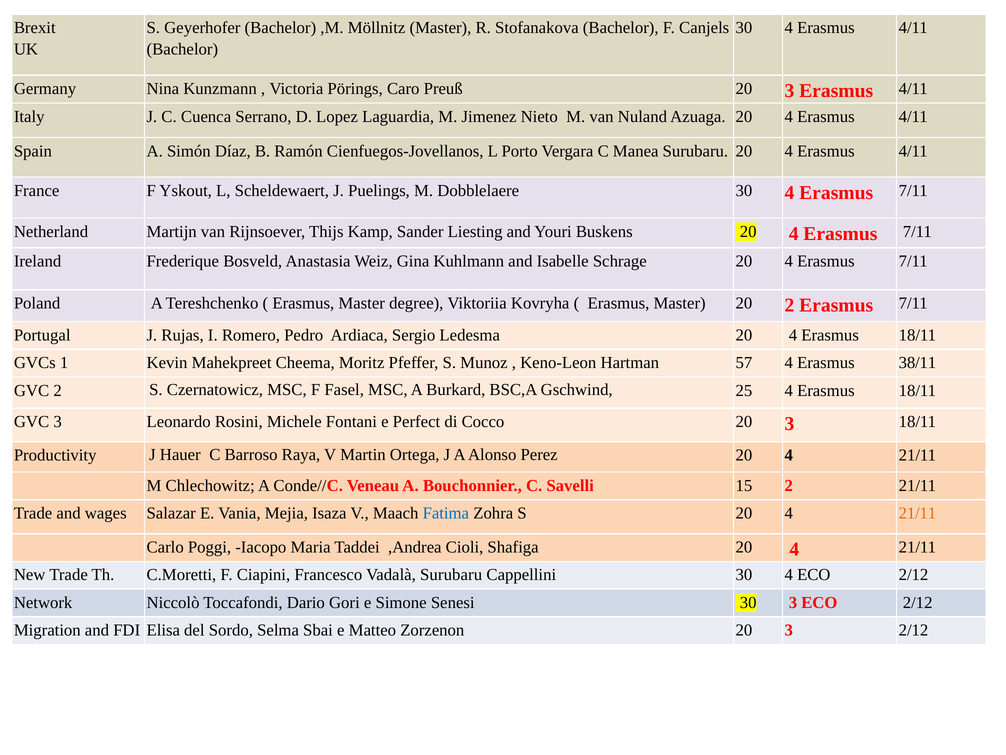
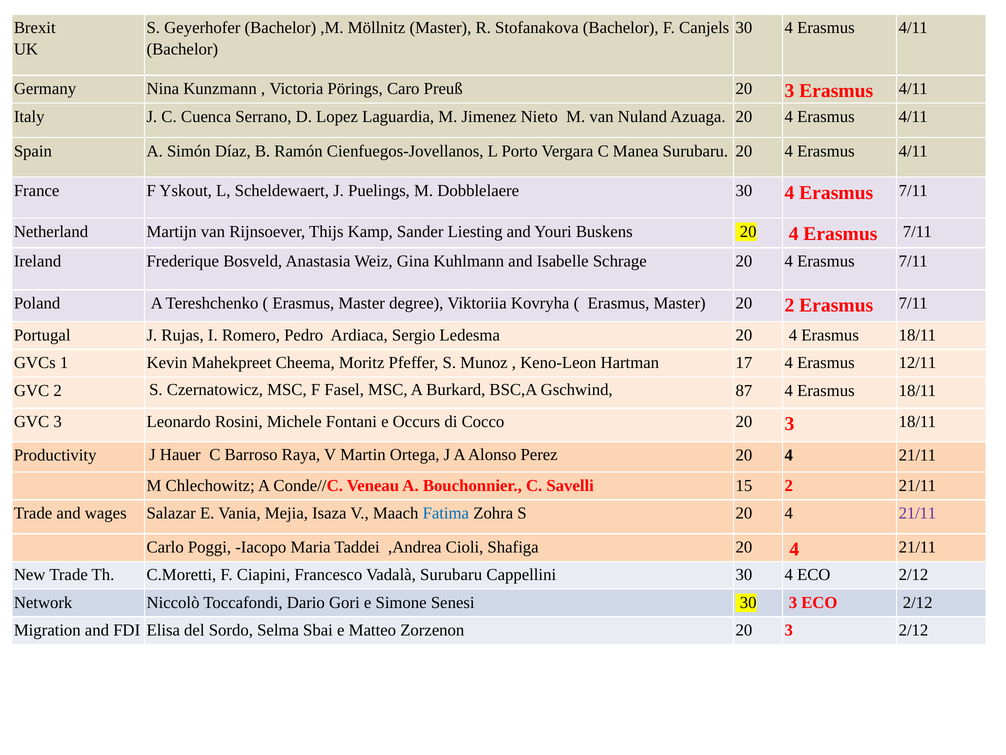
57: 57 -> 17 (744, 363)
38/11: 38/11 -> 12/11 (917, 363)
25: 25 -> 87 (744, 390)
Perfect: Perfect -> Occurs (416, 422)
21/11 colour: orange -> purple (917, 513)
